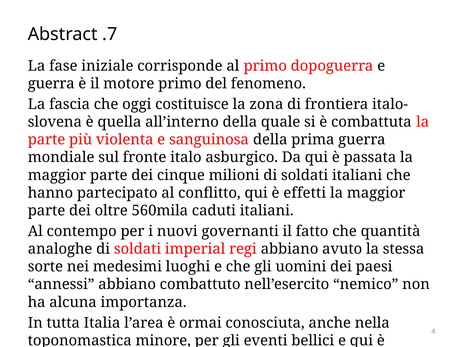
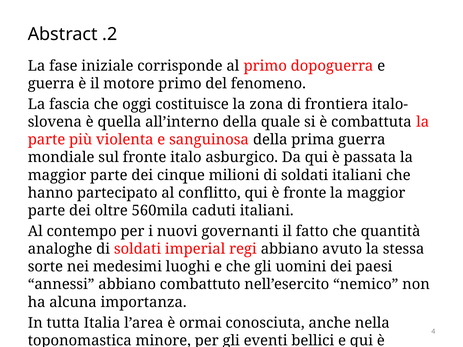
.7: .7 -> .2 (110, 34)
è effetti: effetti -> fronte (305, 193)
